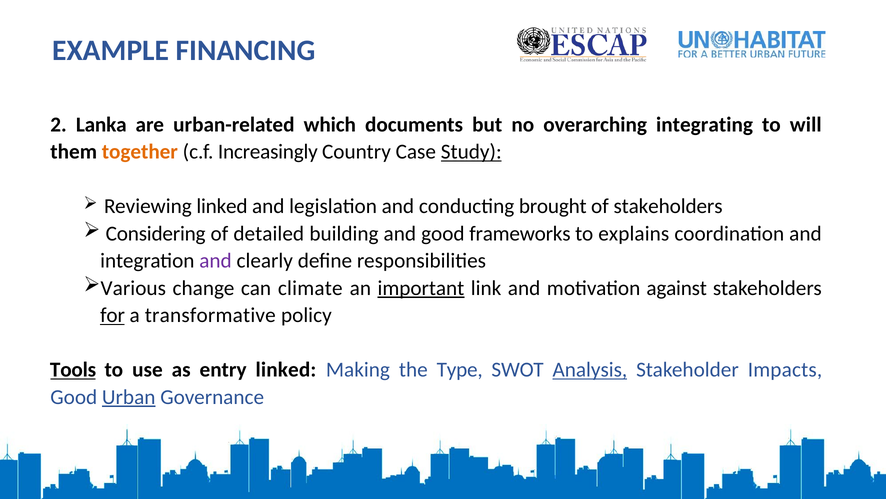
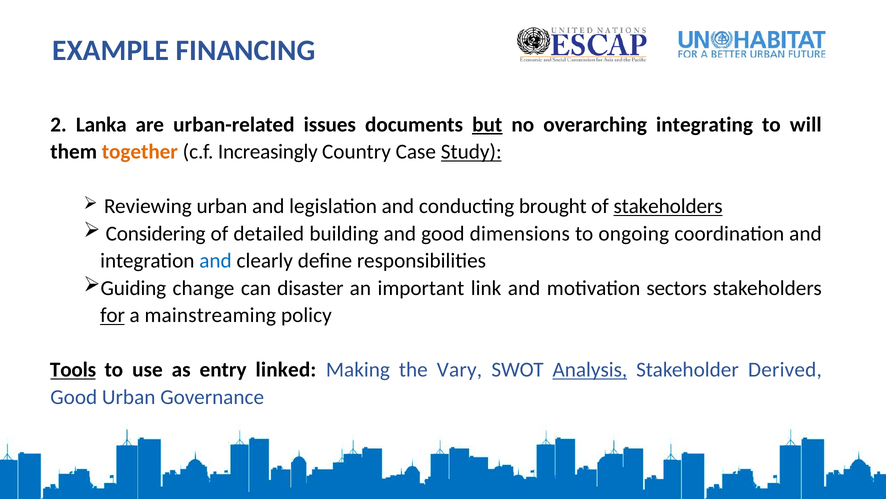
which: which -> issues (330, 124)
but underline: none -> present (487, 124)
Reviewing linked: linked -> urban (222, 206)
stakeholders underline: none -> present (668, 206)
frameworks: frameworks -> dimensions (520, 233)
explains: explains -> ongoing (634, 233)
and colour: purple -> blue (216, 261)
Various: Various -> Guiding (133, 288)
climate: climate -> disaster (310, 288)
important underline: present -> none (421, 288)
against: against -> sectors (677, 288)
transformative: transformative -> mainstreaming (210, 315)
Type: Type -> Vary (460, 369)
Impacts: Impacts -> Derived (785, 369)
Urban underline: present -> none (129, 397)
